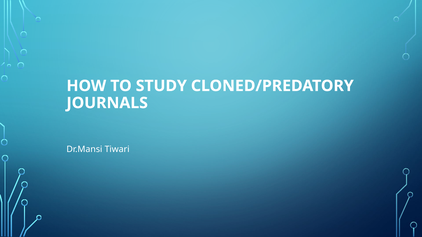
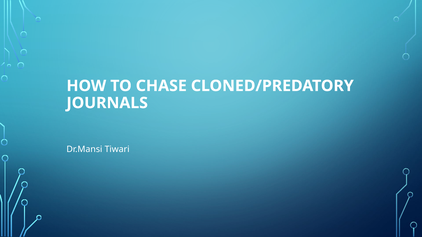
STUDY: STUDY -> CHASE (161, 86)
